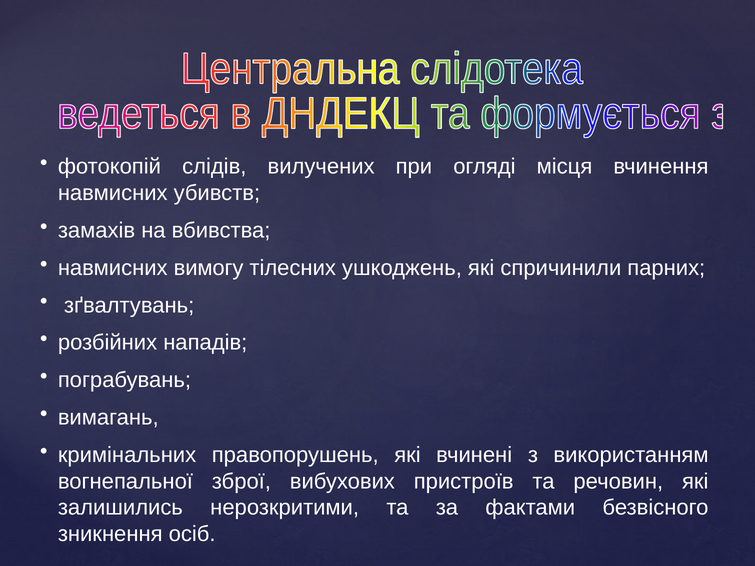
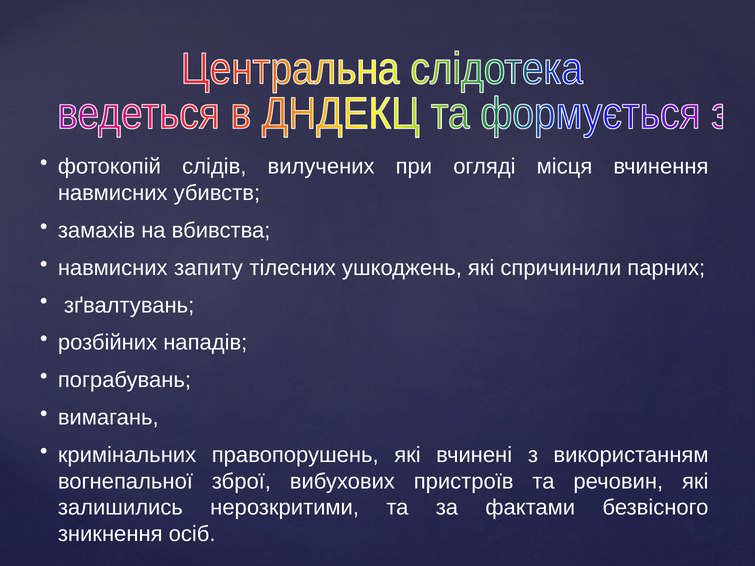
вимогу: вимогу -> запиту (208, 268)
